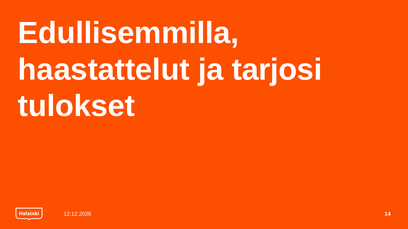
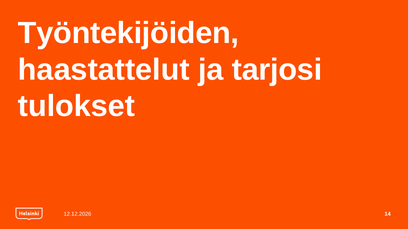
Edullisemmilla: Edullisemmilla -> Työntekijöiden (129, 33)
